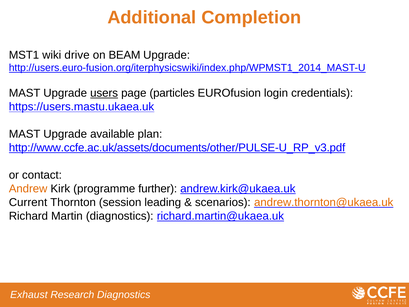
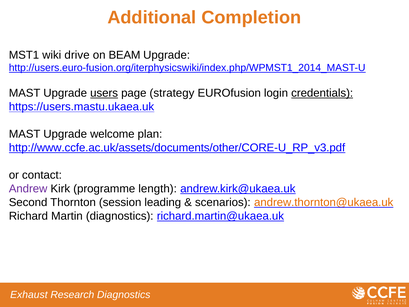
particles: particles -> strategy (172, 93)
credentials underline: none -> present (322, 93)
available: available -> welcome (112, 134)
http://www.ccfe.ac.uk/assets/documents/other/PULSE-U_RP_v3.pdf: http://www.ccfe.ac.uk/assets/documents/other/PULSE-U_RP_v3.pdf -> http://www.ccfe.ac.uk/assets/documents/other/CORE-U_RP_v3.pdf (177, 148)
Andrew colour: orange -> purple (28, 189)
further: further -> length (158, 189)
Current: Current -> Second (28, 202)
